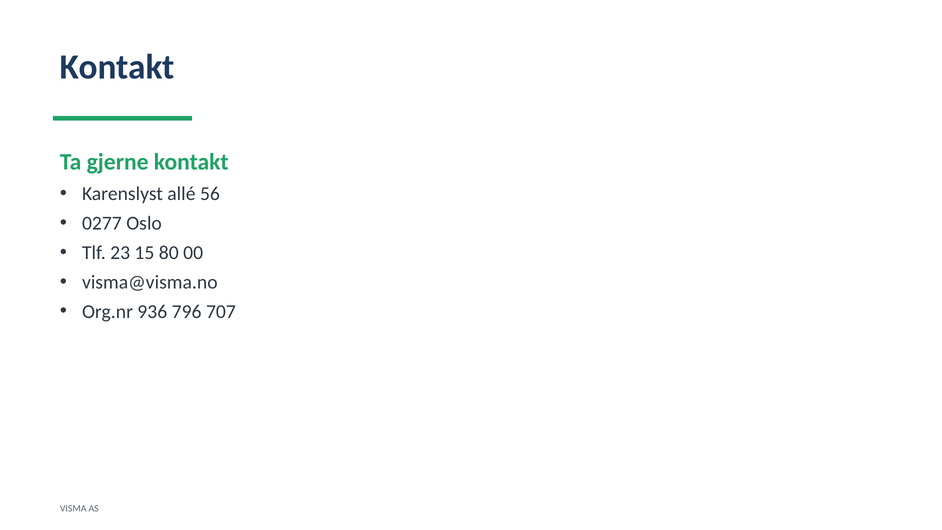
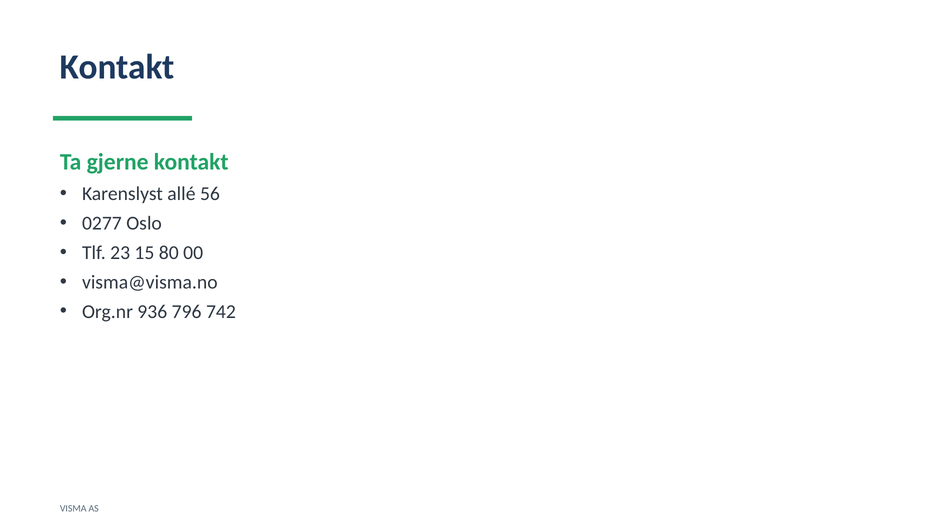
707: 707 -> 742 (221, 312)
